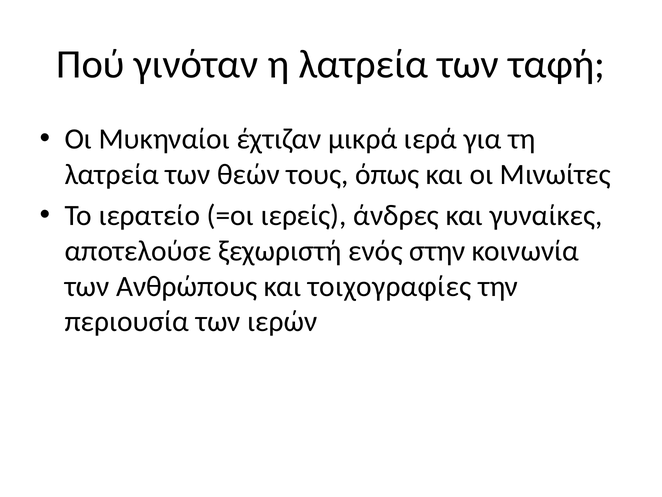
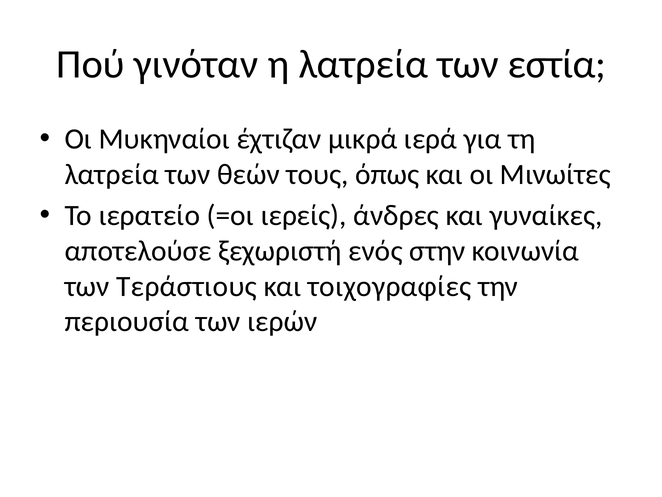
ταφή: ταφή -> εστία (557, 64)
Ανθρώπους: Ανθρώπους -> Τεράστιους (187, 286)
